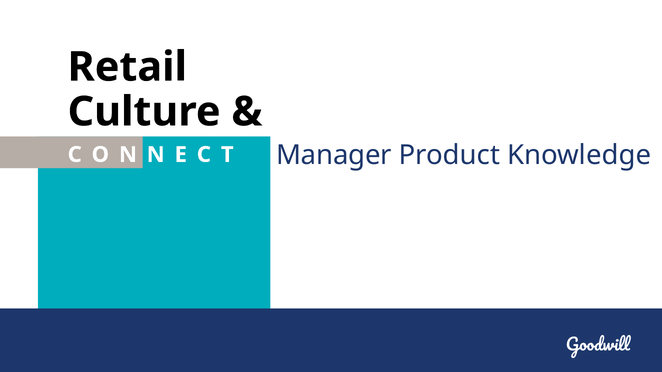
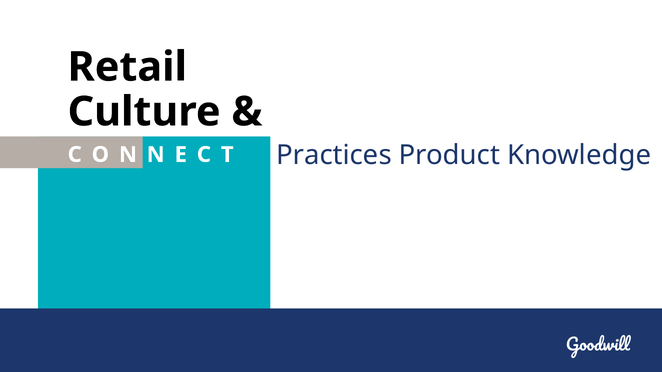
Manager: Manager -> Practices (334, 155)
